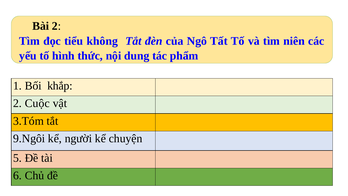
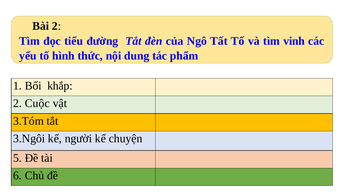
không: không -> đường (102, 41)
niên: niên -> vinh (294, 41)
9.Ngôi: 9.Ngôi -> 3.Ngôi (29, 138)
